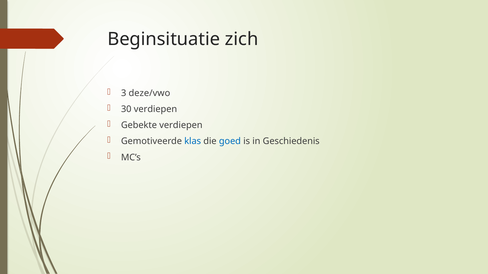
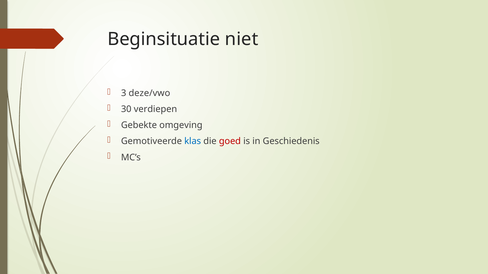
zich: zich -> niet (242, 39)
Gebekte verdiepen: verdiepen -> omgeving (181, 125)
goed colour: blue -> red (230, 142)
